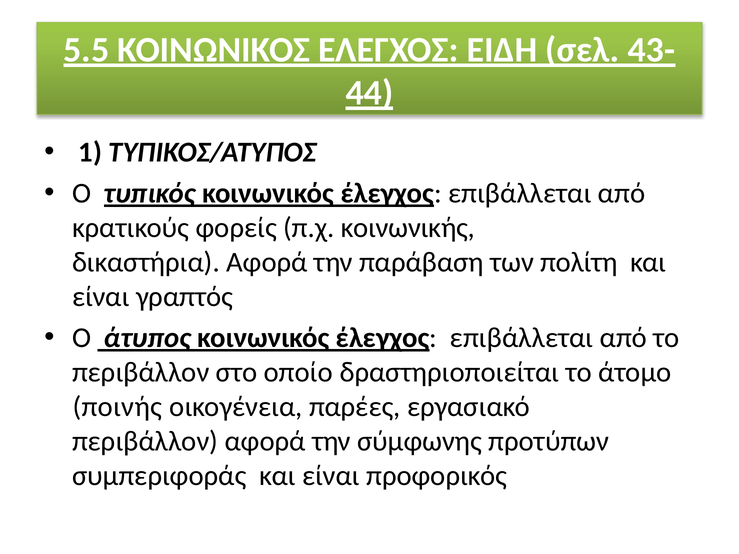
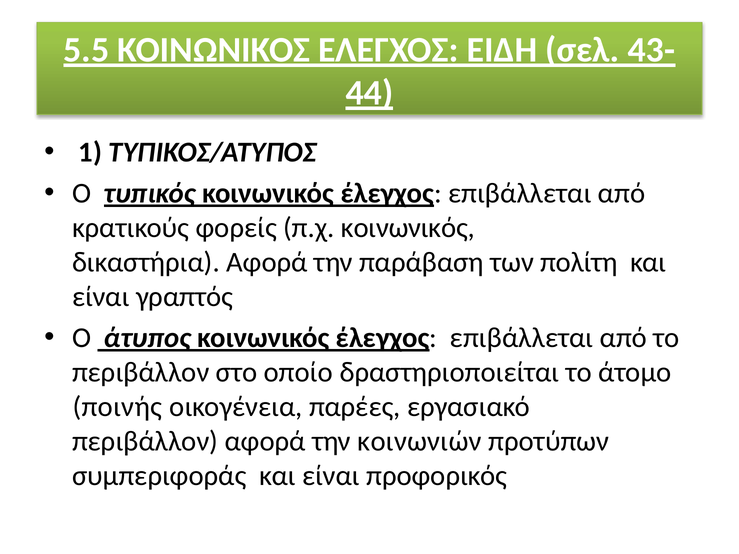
π.χ κοινωνικής: κοινωνικής -> κοινωνικός (408, 228)
σύμφωνης: σύμφωνης -> κοινωνιών (419, 441)
